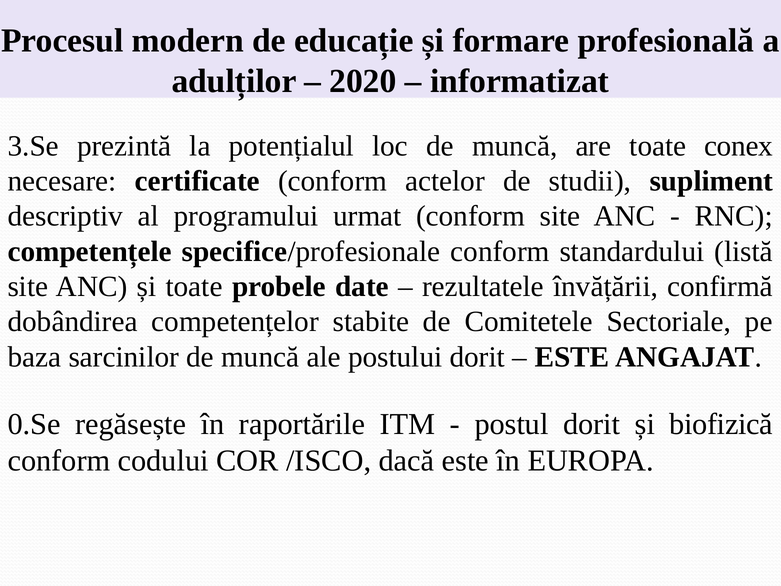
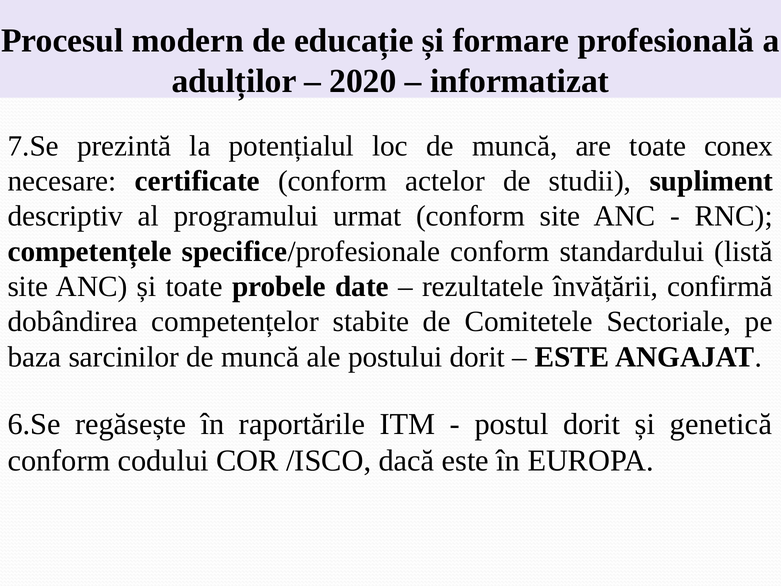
3.Se: 3.Se -> 7.Se (33, 146)
0.Se: 0.Se -> 6.Se (34, 424)
biofizică: biofizică -> genetică (721, 424)
